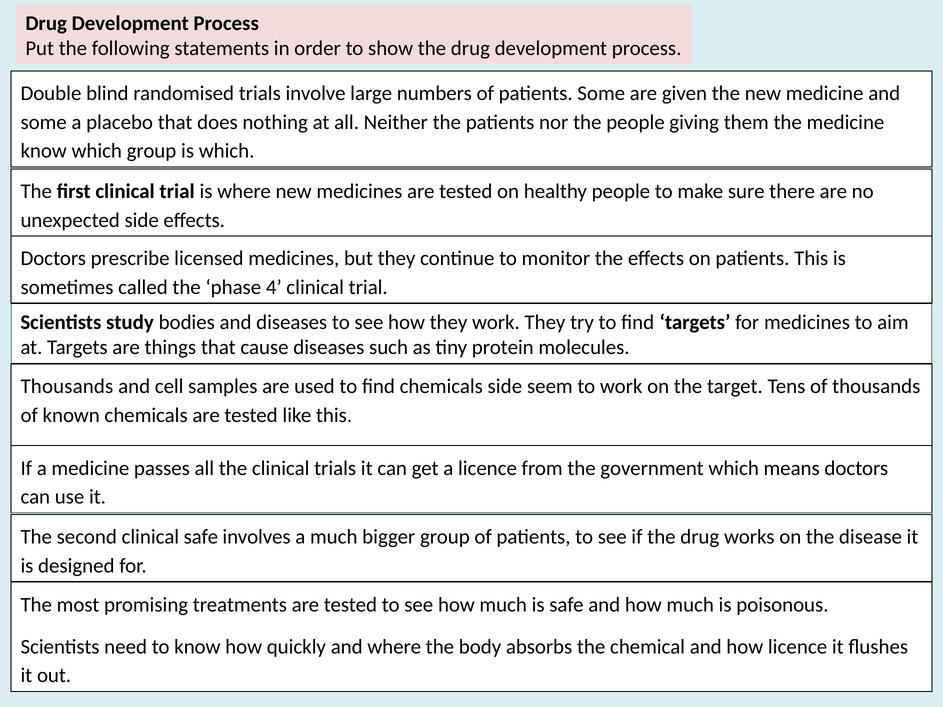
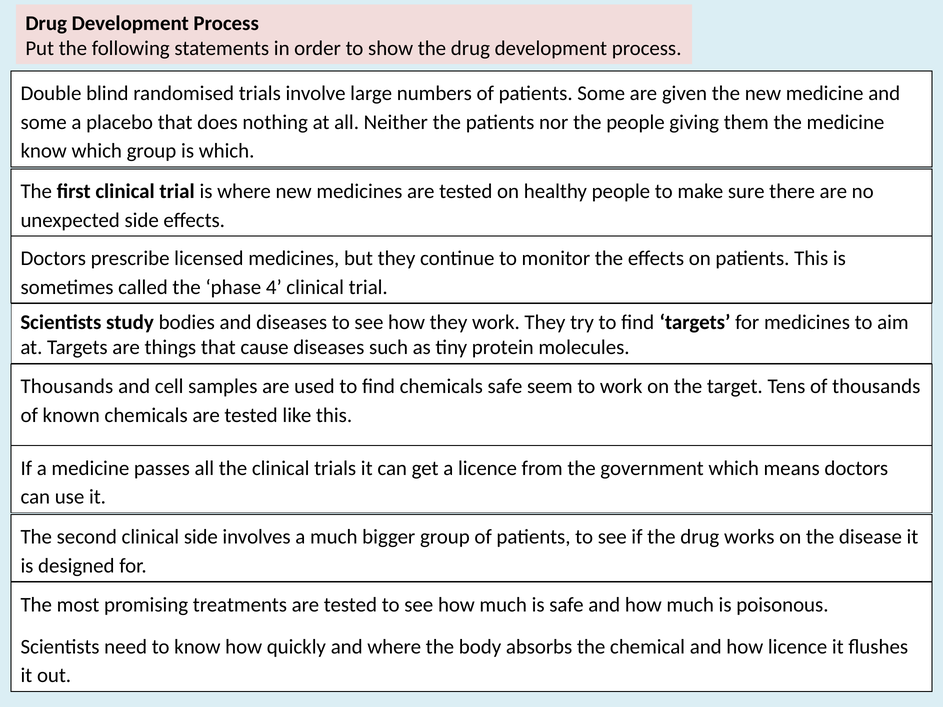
chemicals side: side -> safe (505, 387)
clinical safe: safe -> side (201, 537)
